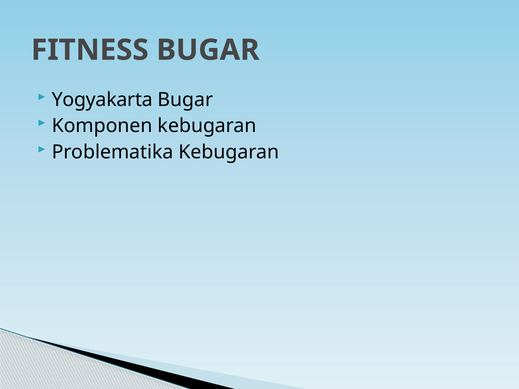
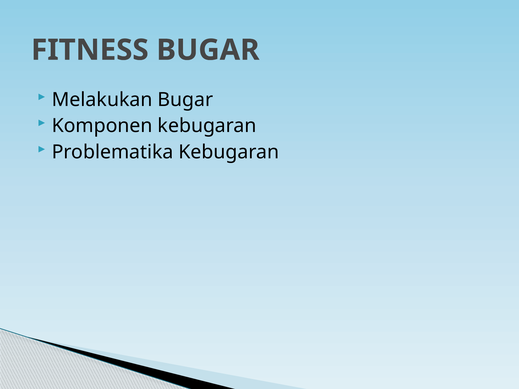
Yogyakarta: Yogyakarta -> Melakukan (102, 100)
